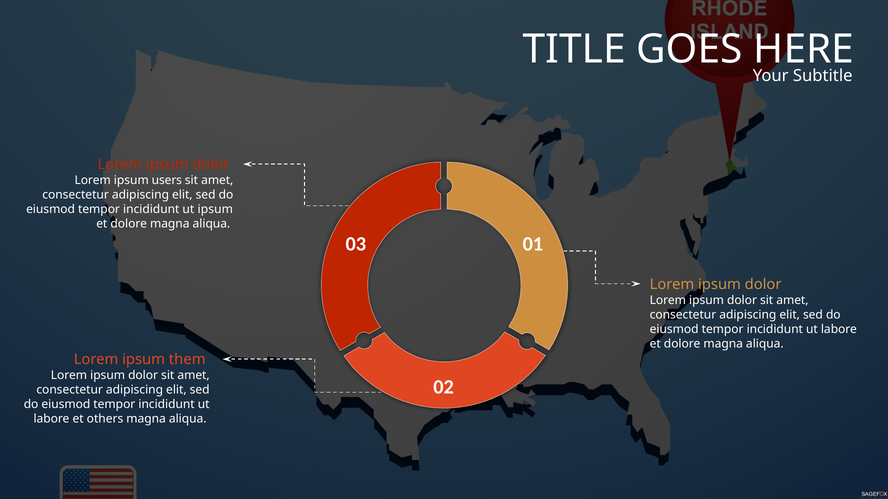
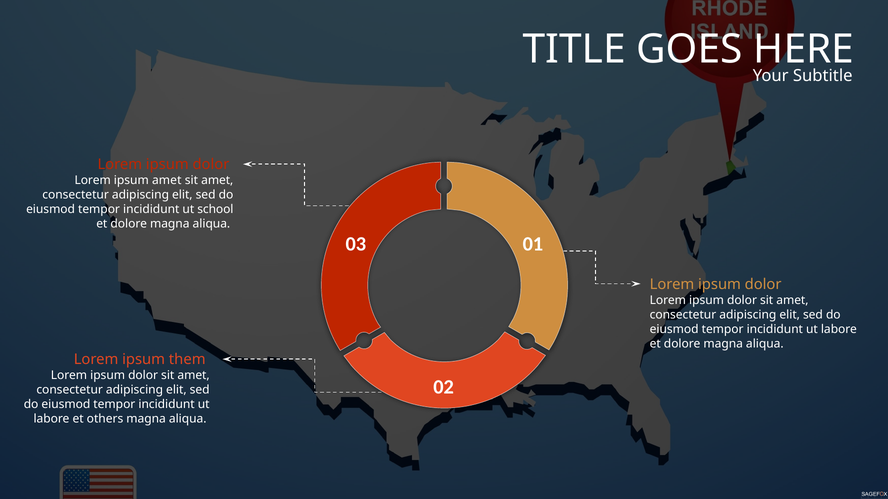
ipsum users: users -> amet (167, 181)
ut ipsum: ipsum -> school (215, 210)
